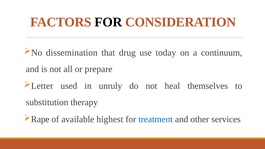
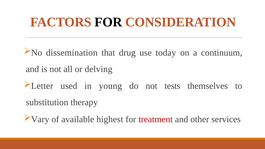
prepare: prepare -> delving (99, 69)
unruly: unruly -> young (110, 86)
heal: heal -> tests (172, 86)
Rape: Rape -> Vary (40, 119)
treatment colour: blue -> red (156, 119)
